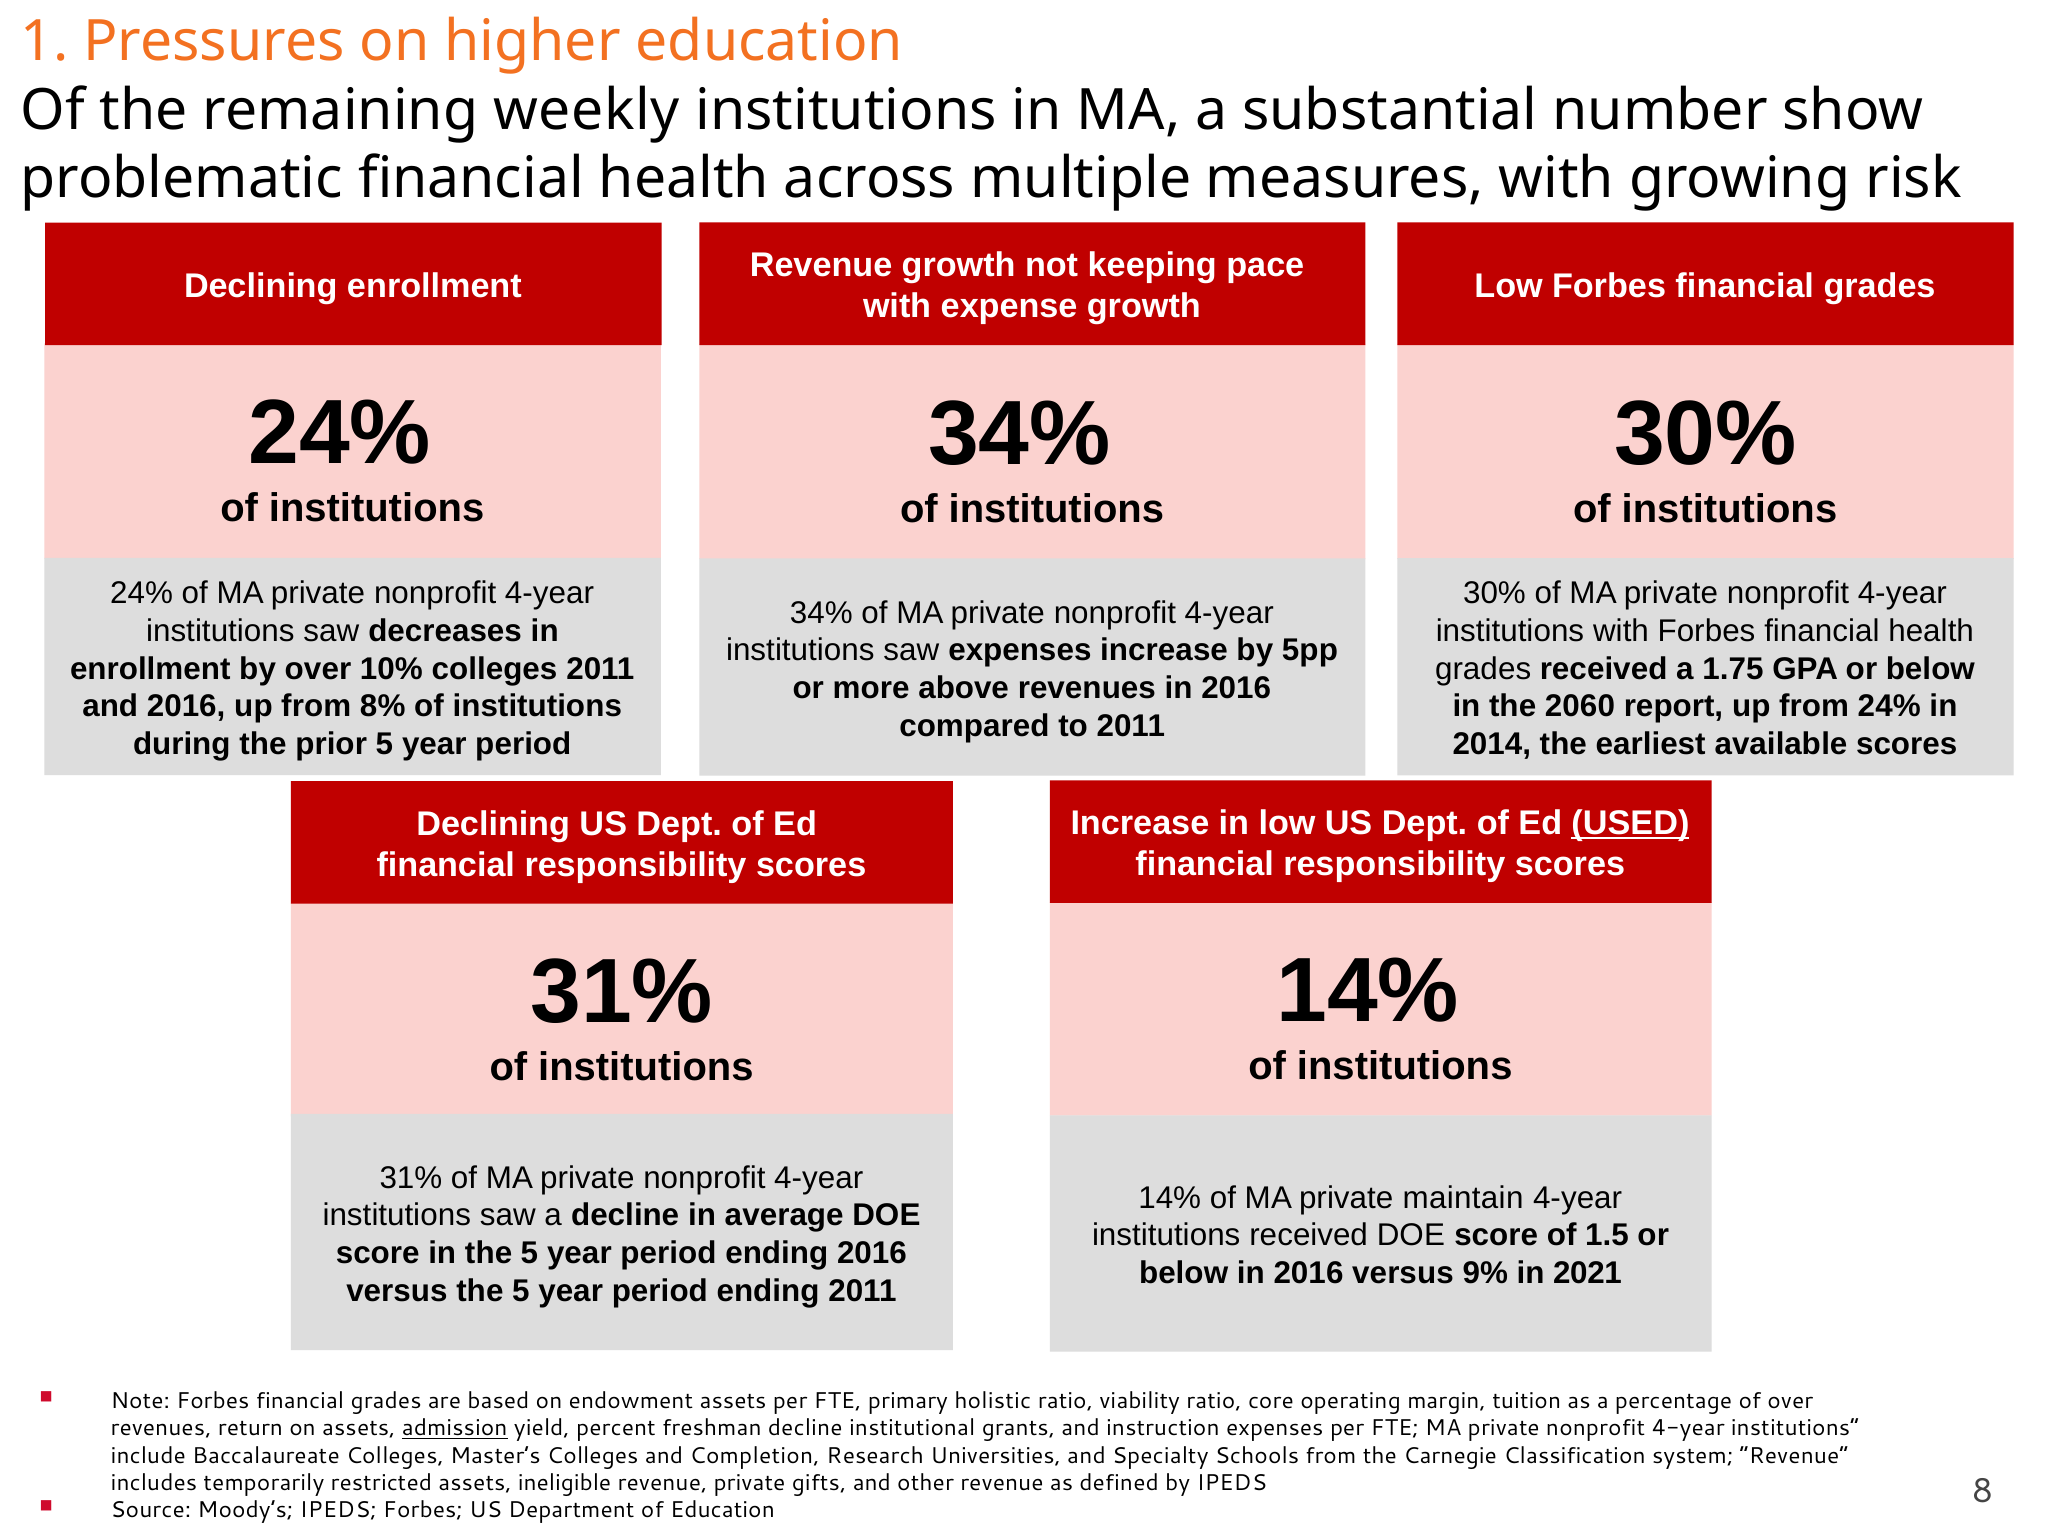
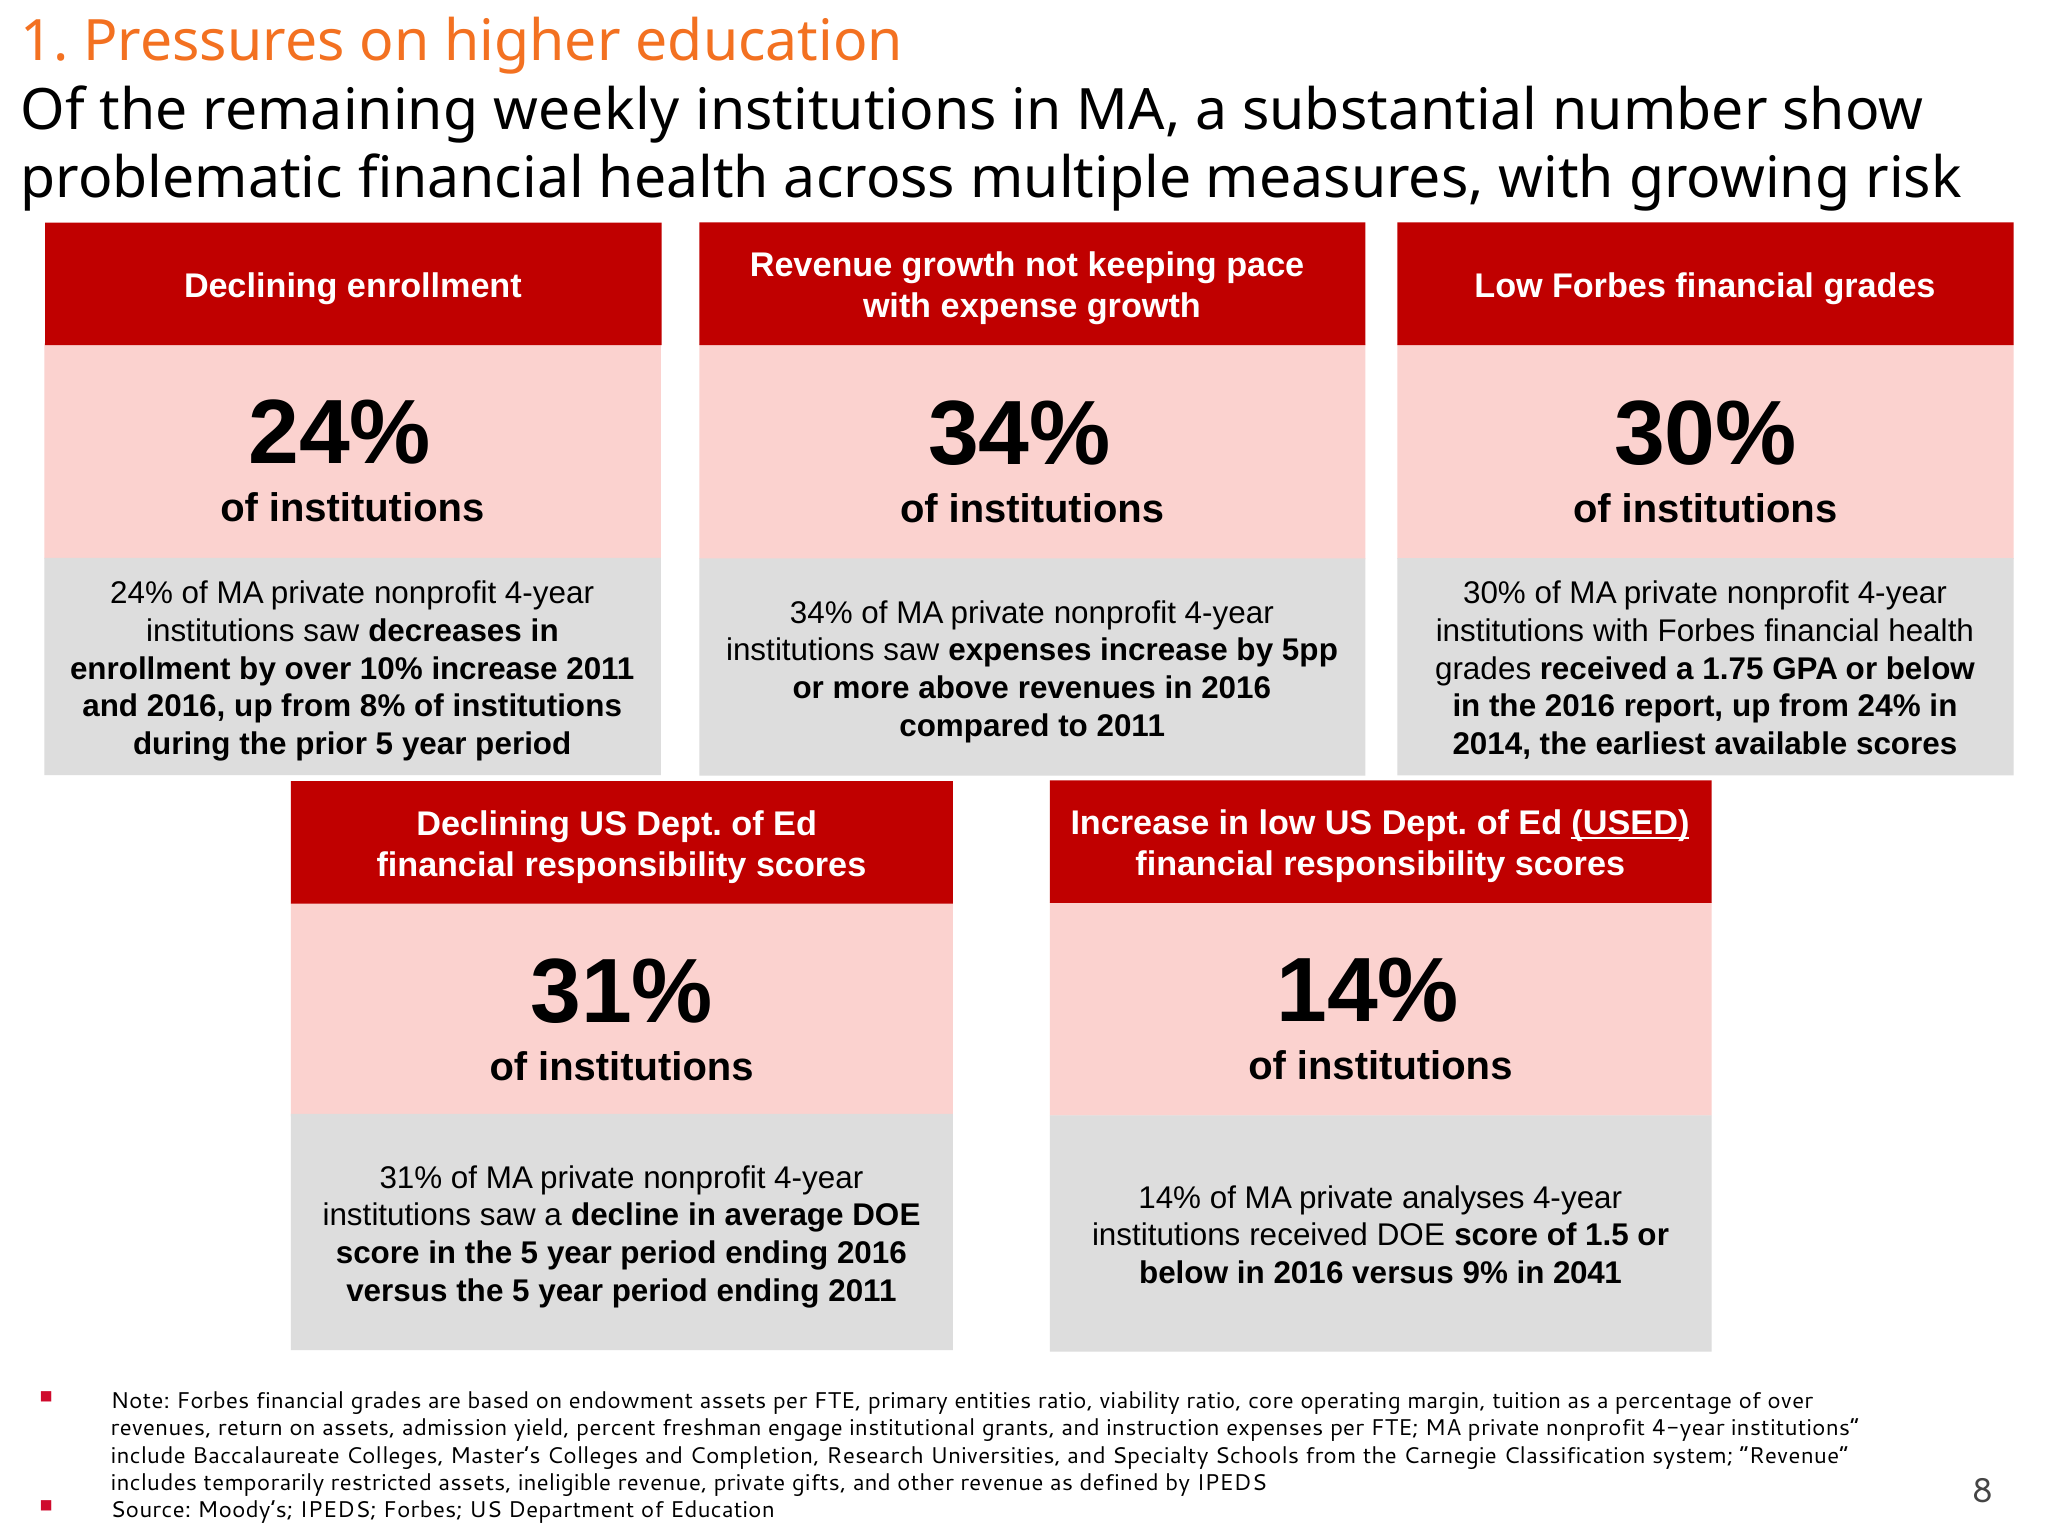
10% colleges: colleges -> increase (495, 669)
the 2060: 2060 -> 2016 (1580, 707)
maintain: maintain -> analyses (1463, 1198)
2021: 2021 -> 2041 (1587, 1274)
holistic: holistic -> entities (993, 1402)
admission underline: present -> none (455, 1429)
freshman decline: decline -> engage (805, 1429)
